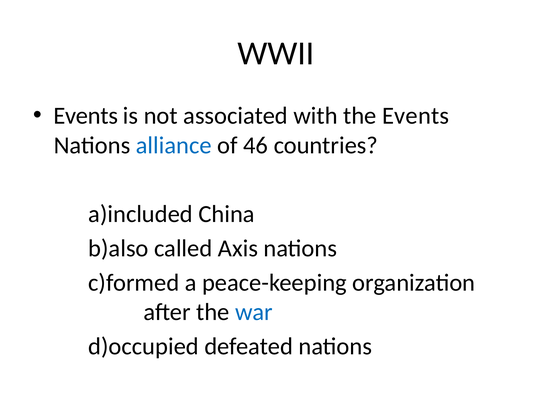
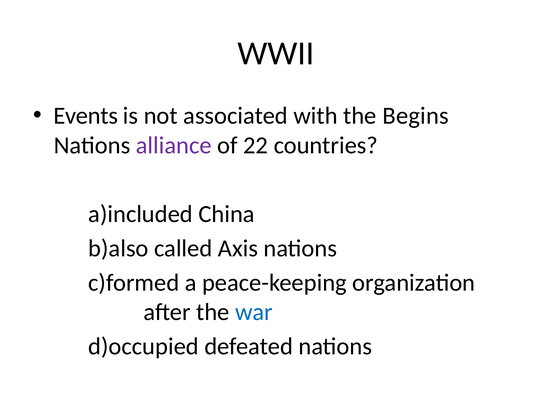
the Events: Events -> Begins (416, 116)
alliance colour: blue -> purple (174, 145)
46: 46 -> 22 (256, 145)
